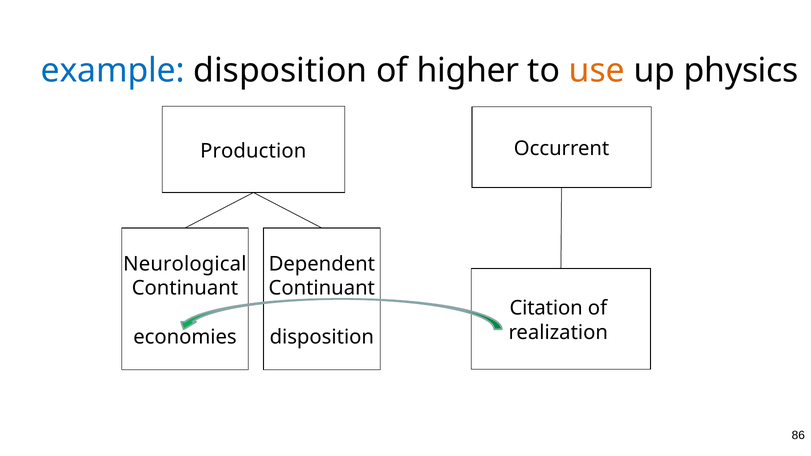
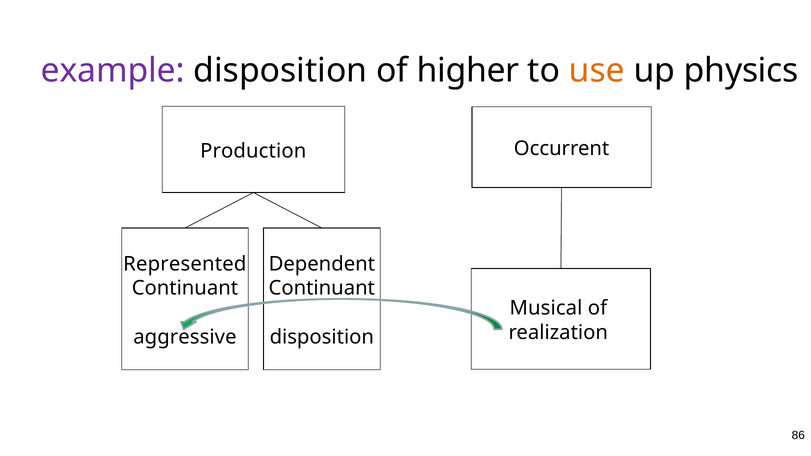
example colour: blue -> purple (113, 71)
Neurological: Neurological -> Represented (185, 264)
Citation: Citation -> Musical (546, 308)
economies: economies -> aggressive (185, 337)
